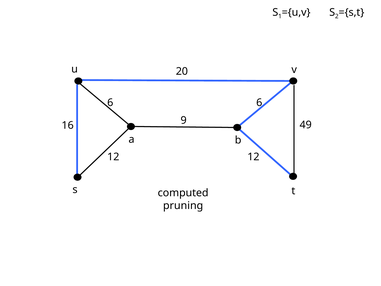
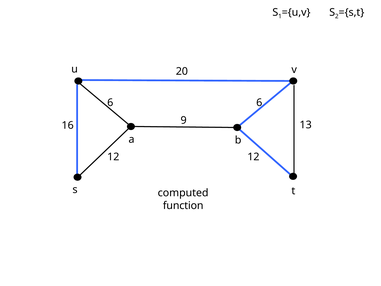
49: 49 -> 13 (306, 125)
pruning: pruning -> function (183, 205)
